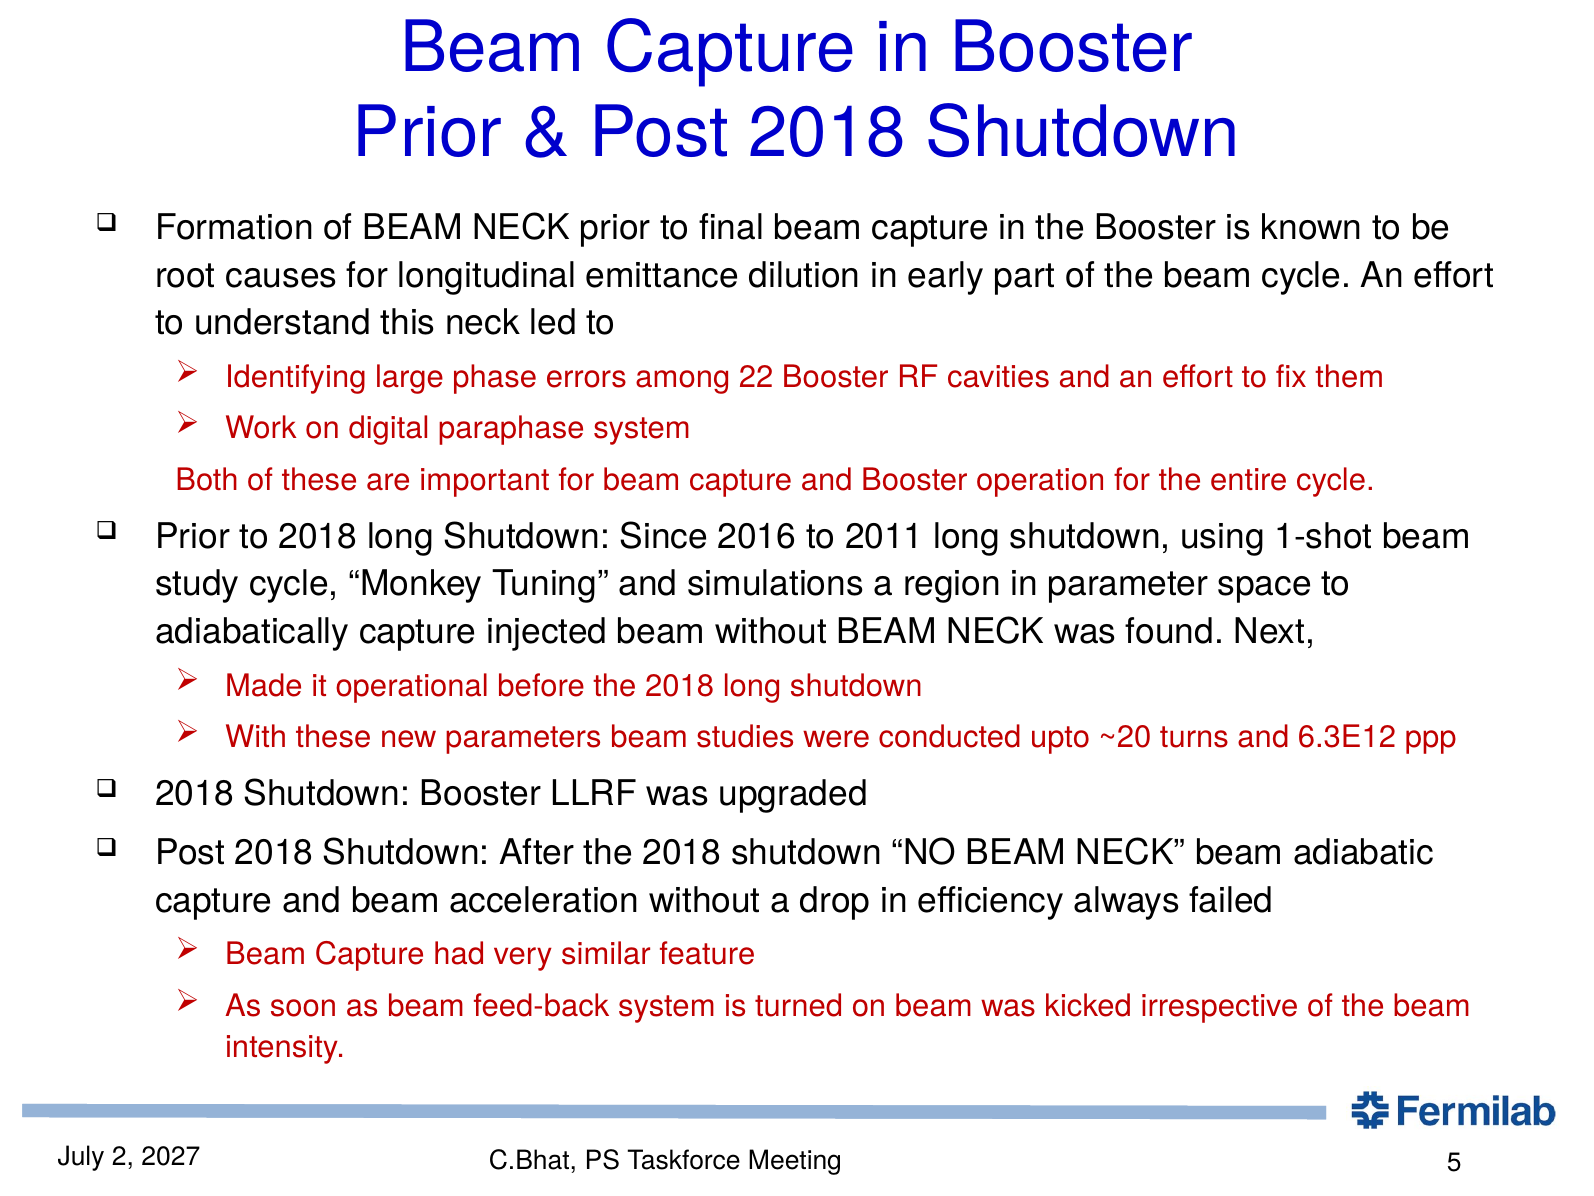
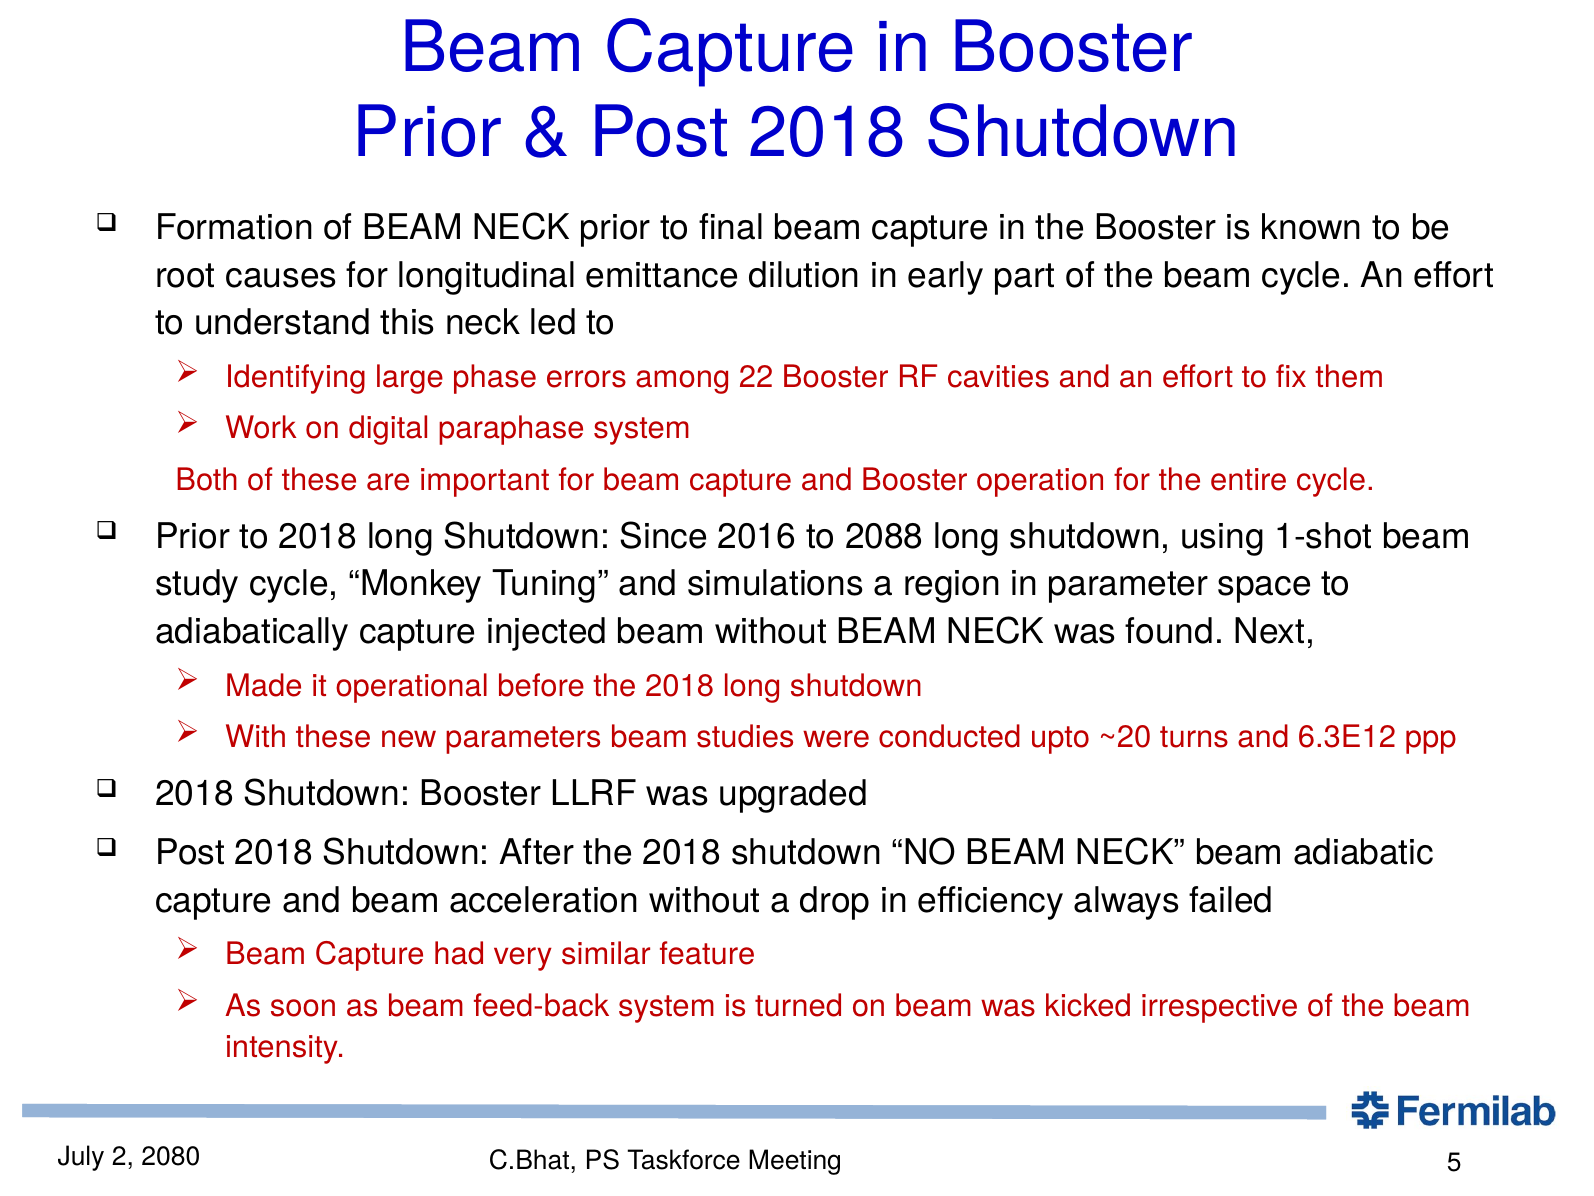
2011: 2011 -> 2088 (884, 536)
2027: 2027 -> 2080 (171, 1157)
